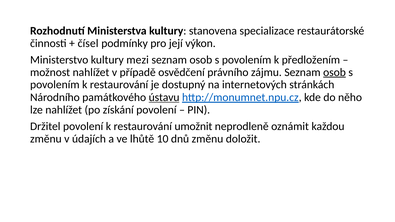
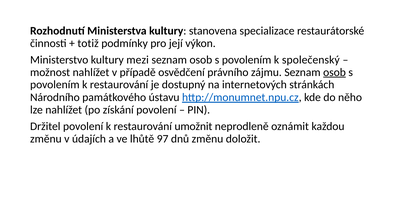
čísel: čísel -> totiž (88, 43)
předložením: předložením -> společenský (311, 60)
ústavu underline: present -> none (164, 97)
10: 10 -> 97 (163, 139)
